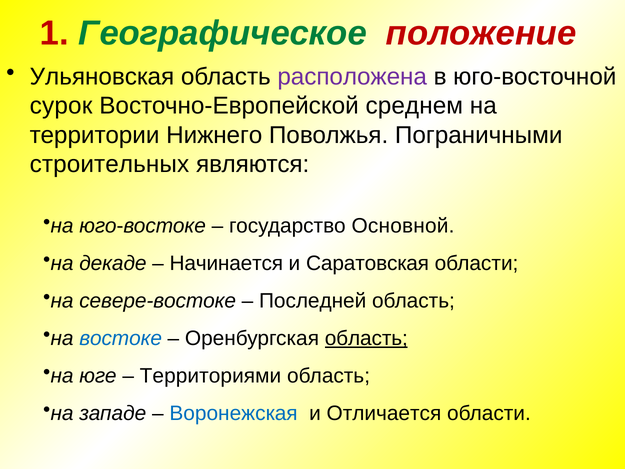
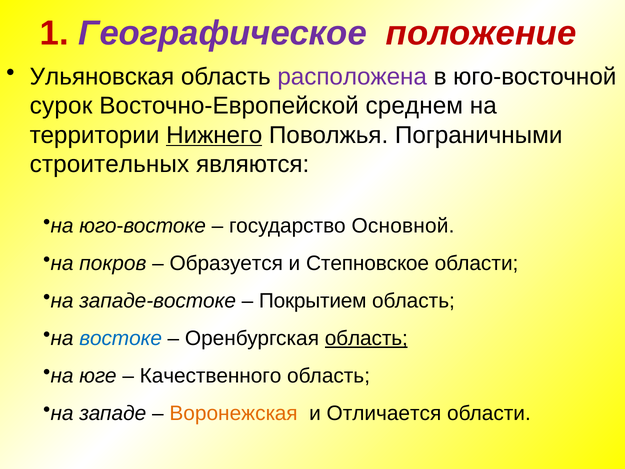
Географическое colour: green -> purple (223, 33)
Нижнего underline: none -> present (214, 135)
декаде: декаде -> покров (113, 263)
Начинается: Начинается -> Образуется (226, 263)
Саратовская: Саратовская -> Степновское (368, 263)
севере-востоке: севере-востоке -> западе-востоке (158, 301)
Последней: Последней -> Покрытием (313, 301)
Территориями: Территориями -> Качественного (211, 376)
Воронежская colour: blue -> orange (234, 413)
